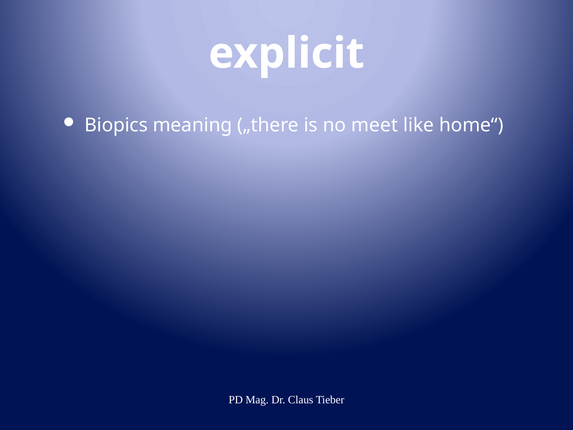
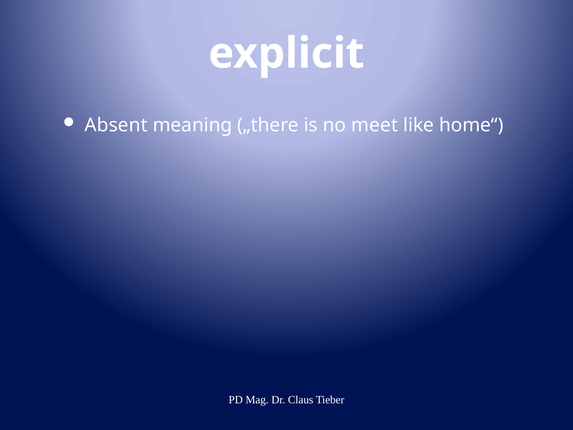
Biopics: Biopics -> Absent (116, 125)
